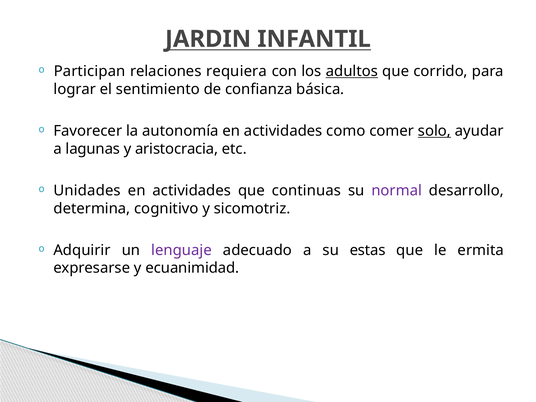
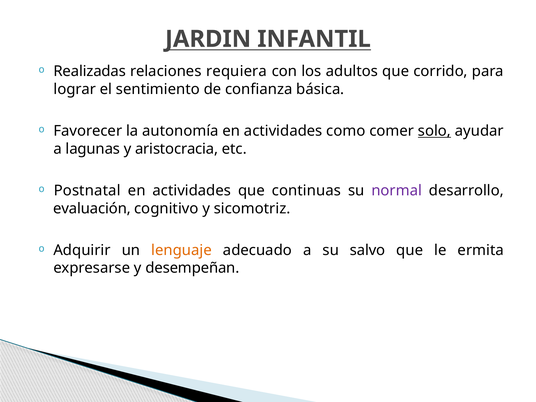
Participan: Participan -> Realizadas (90, 71)
adultos underline: present -> none (352, 71)
Unidades: Unidades -> Postnatal (87, 191)
determina: determina -> evaluación (92, 208)
lenguaje colour: purple -> orange (182, 250)
estas: estas -> salvo (368, 250)
ecuanimidad: ecuanimidad -> desempeñan (192, 268)
